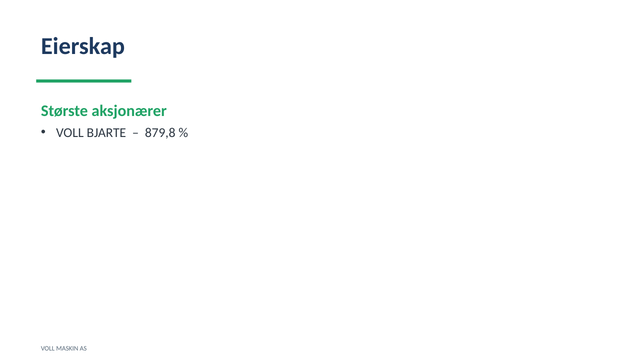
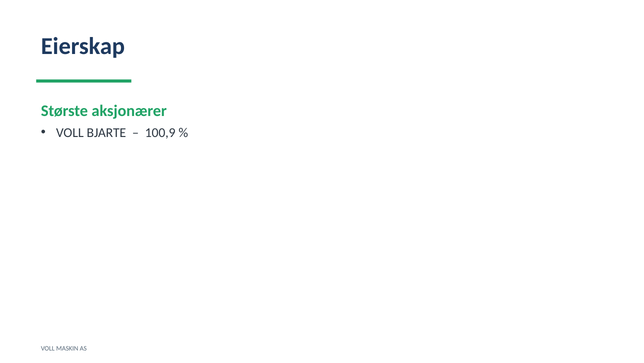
879,8: 879,8 -> 100,9 (160, 132)
